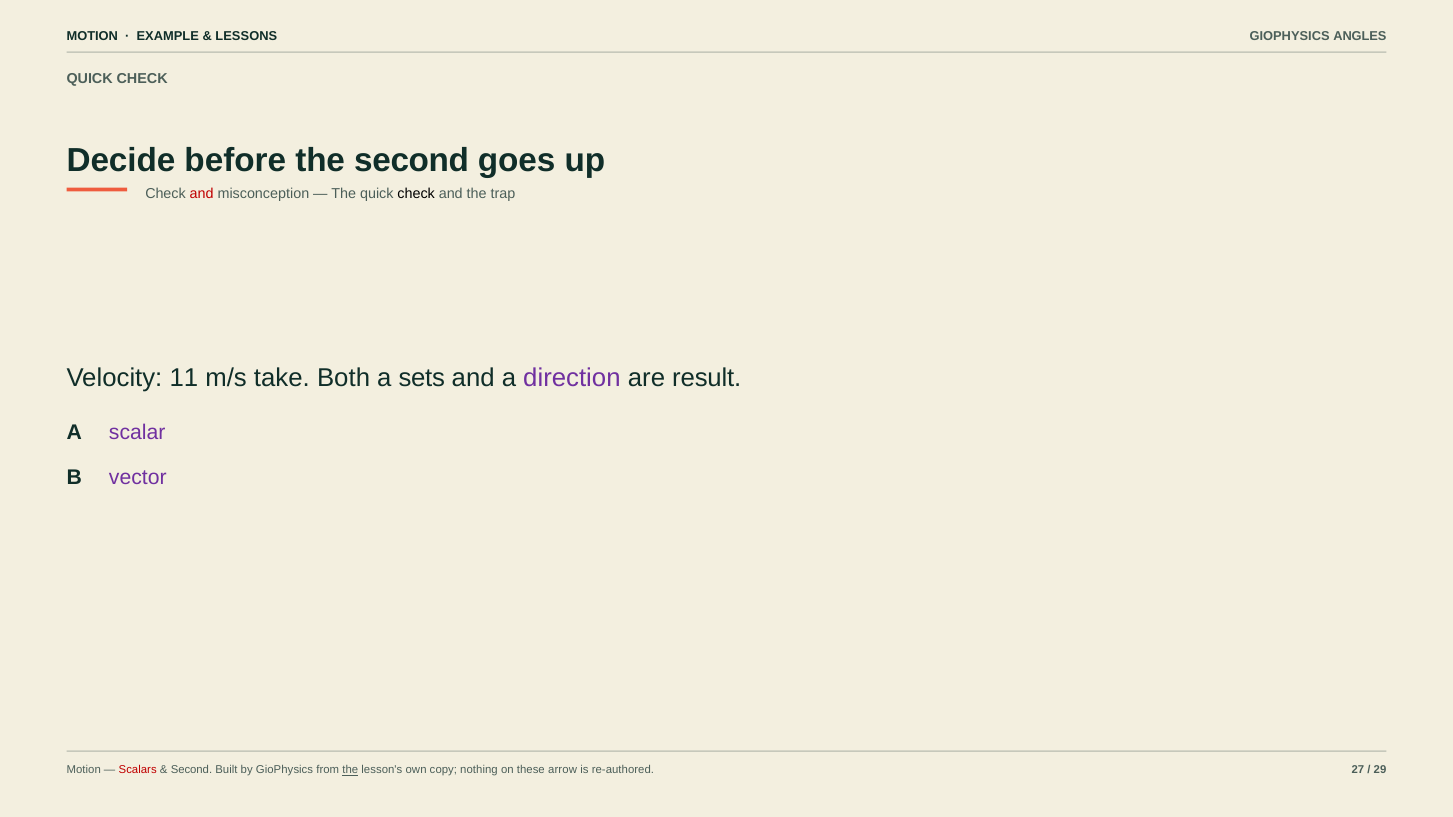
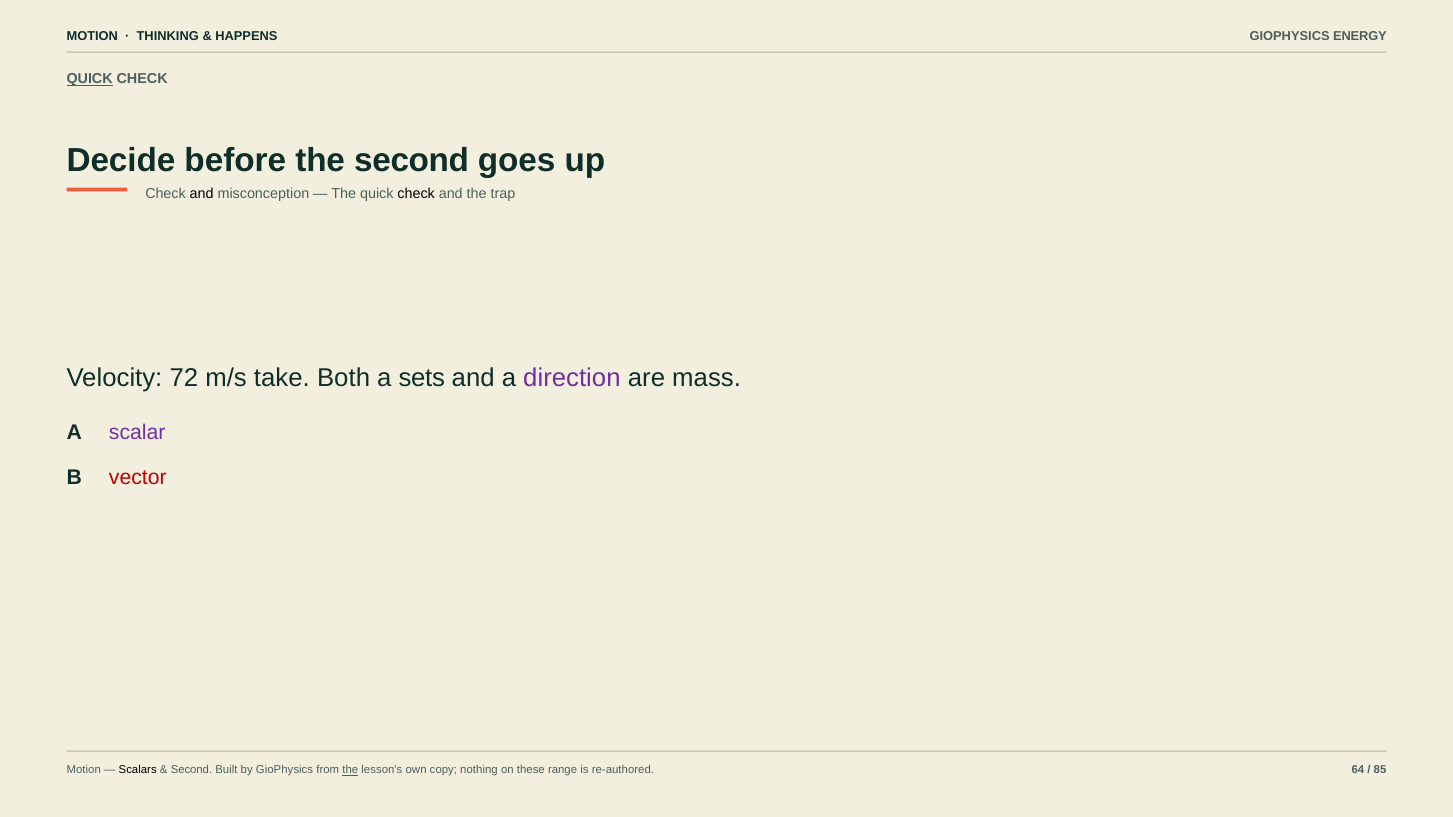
EXAMPLE: EXAMPLE -> THINKING (168, 36)
LESSONS: LESSONS -> HAPPENS (246, 36)
ANGLES: ANGLES -> ENERGY (1360, 36)
QUICK underline: none -> present (90, 79)
and colour: red -> black (202, 194)
11: 11 -> 72 (184, 378)
result: result -> mass (707, 378)
vector colour: purple -> red (138, 478)
Scalars colour: red -> black (138, 770)
arrow: arrow -> range (563, 770)
27: 27 -> 64 (1358, 770)
29: 29 -> 85 (1380, 770)
